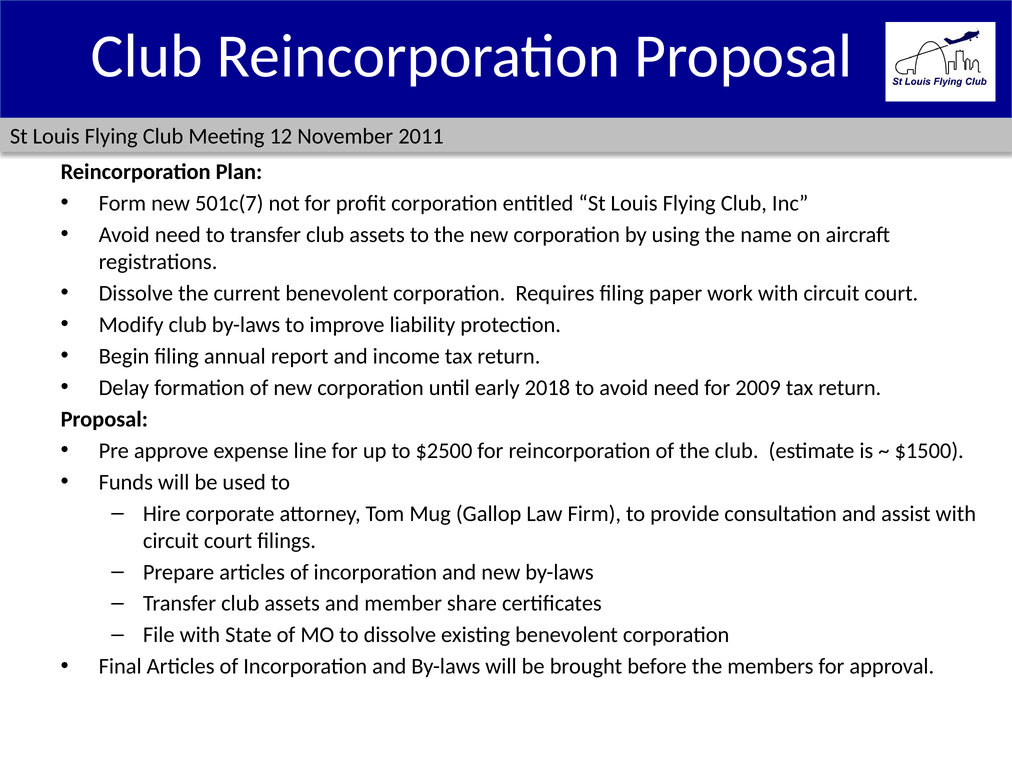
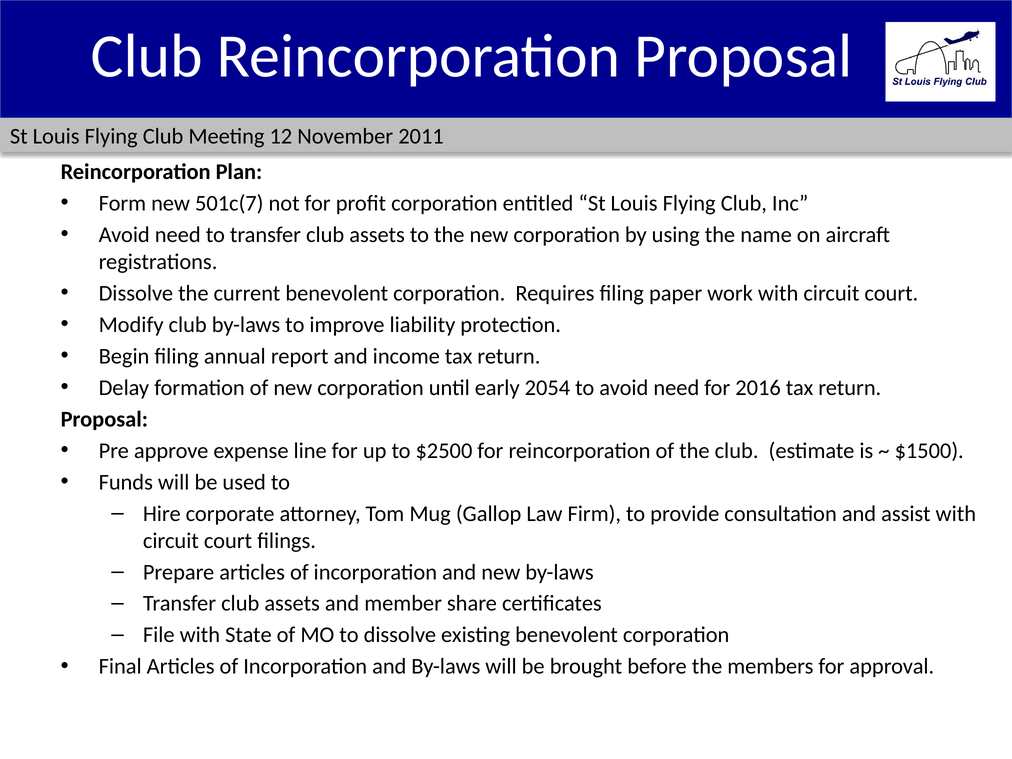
2018: 2018 -> 2054 (547, 388)
2009: 2009 -> 2016 (758, 388)
